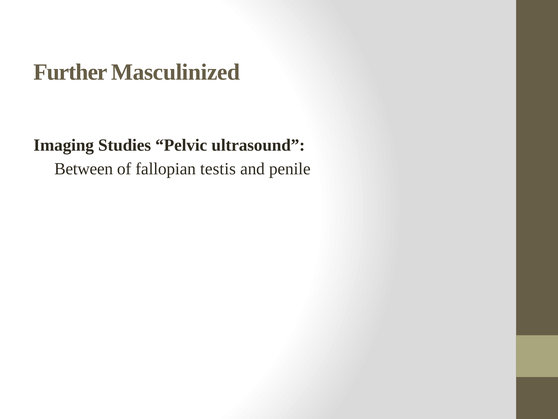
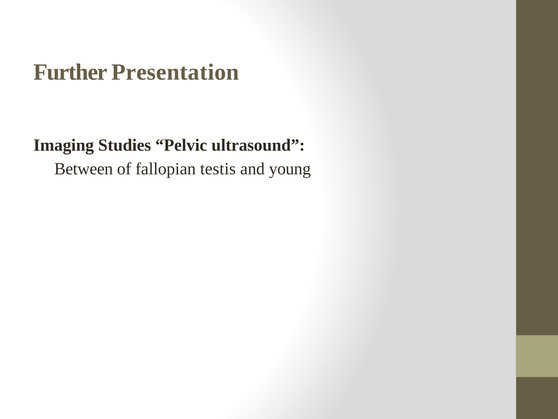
Masculinized: Masculinized -> Presentation (175, 72)
penile: penile -> young (290, 169)
